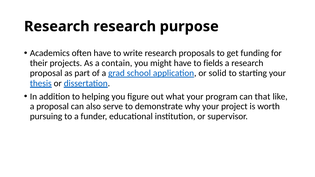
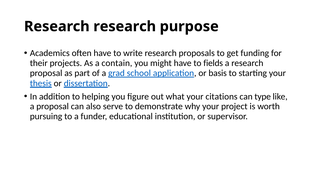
solid: solid -> basis (218, 73)
program: program -> citations (222, 97)
that: that -> type (263, 97)
